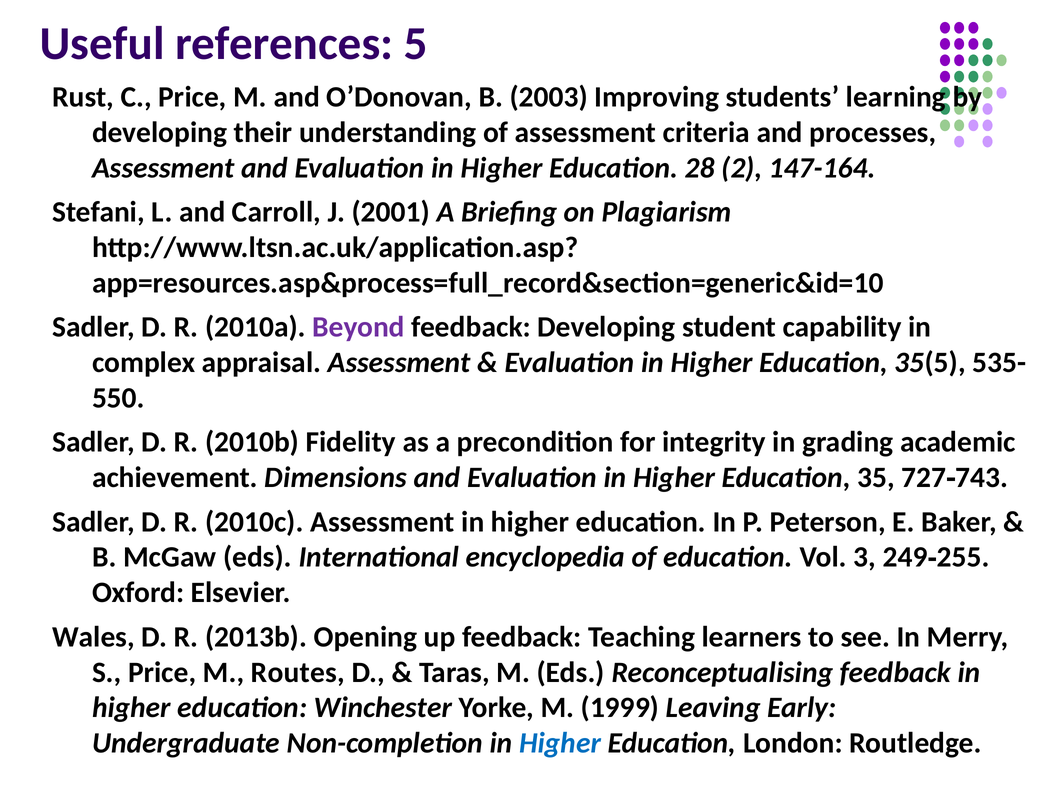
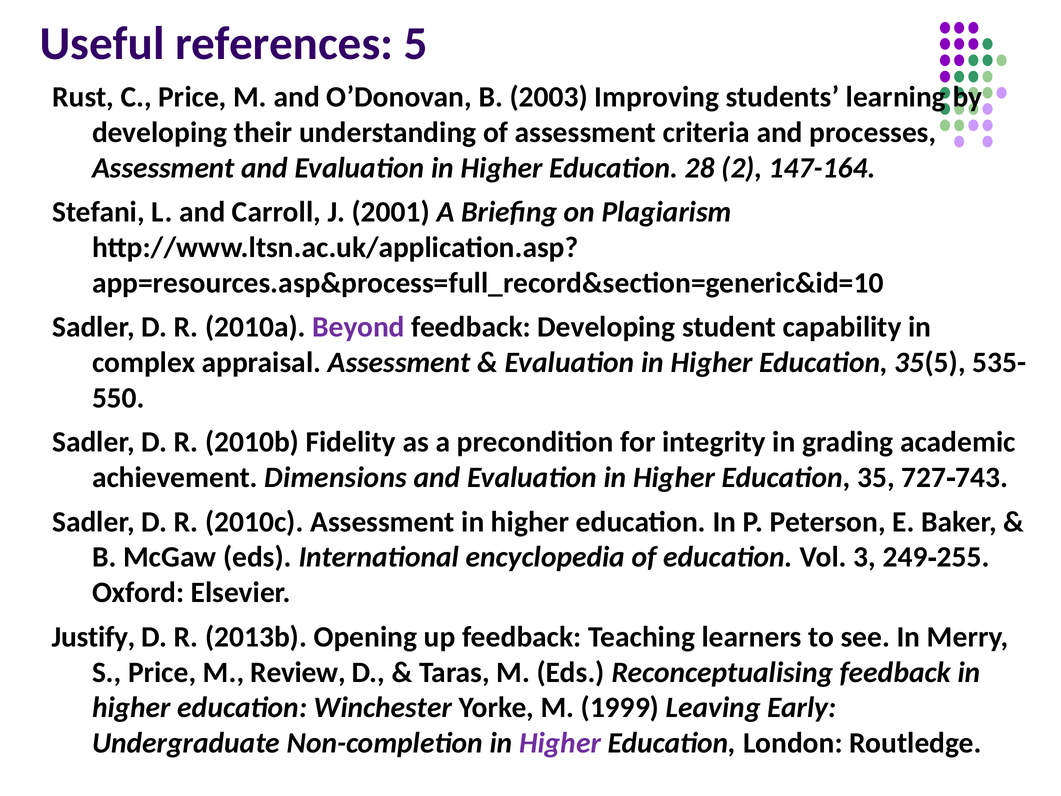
Wales: Wales -> Justify (94, 637)
Routes: Routes -> Review (298, 672)
Higher colour: blue -> purple (560, 743)
